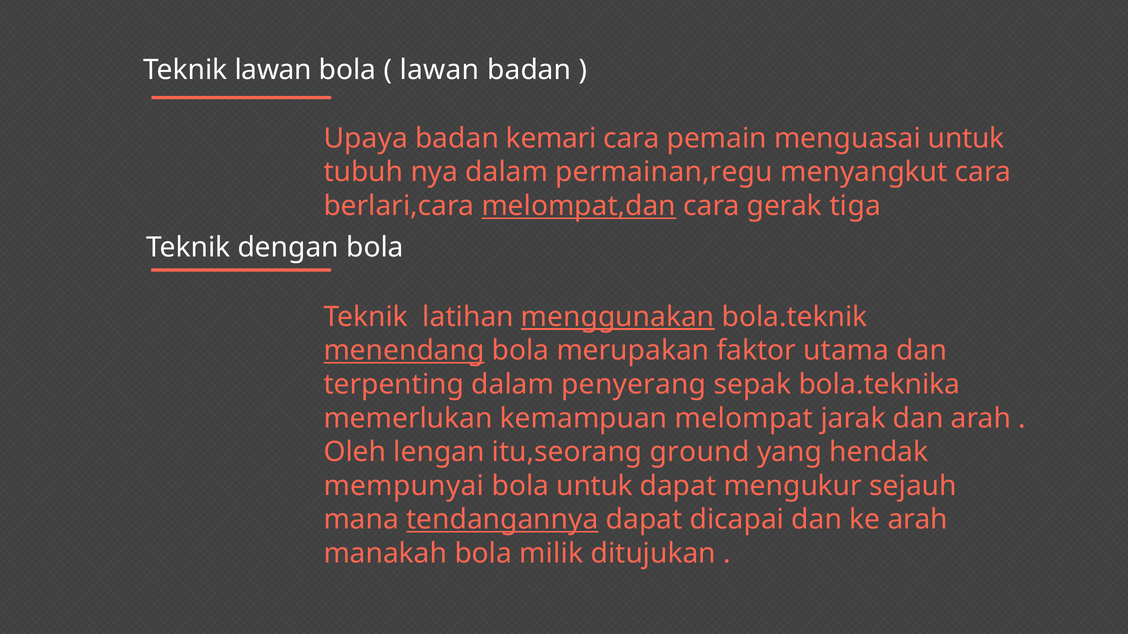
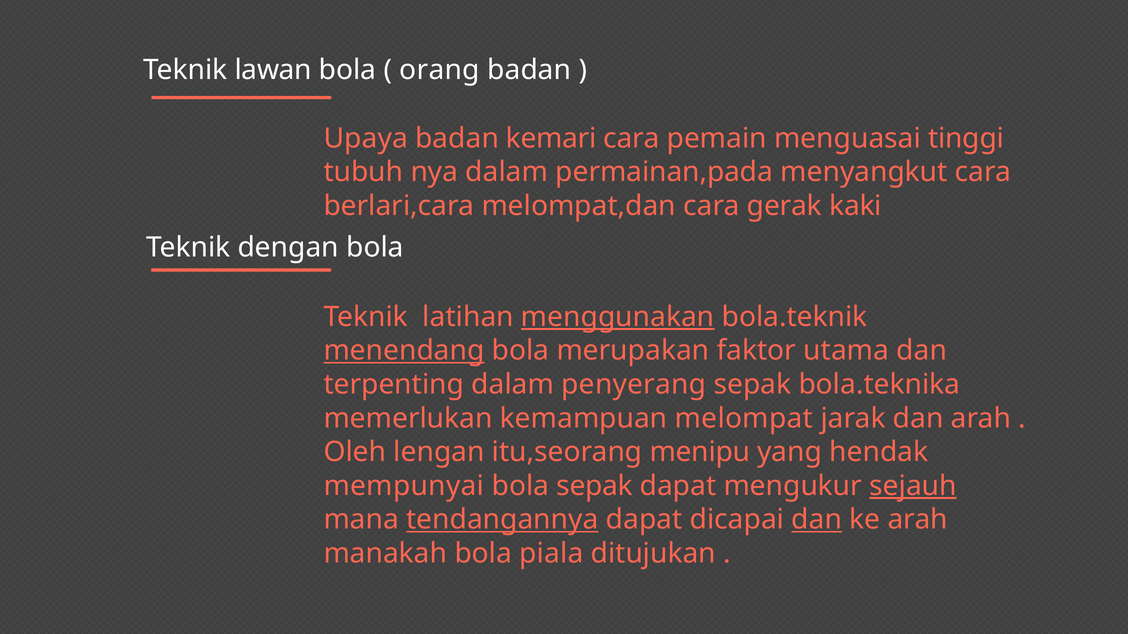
lawan: lawan -> orang (440, 70)
menguasai untuk: untuk -> tinggi (966, 138)
permainan,regu: permainan,regu -> permainan,pada (664, 172)
melompat,dan underline: present -> none (579, 206)
tiga: tiga -> kaki (856, 206)
ground: ground -> menipu (700, 452)
bola untuk: untuk -> sepak (595, 486)
sejauh underline: none -> present (913, 486)
dan underline: none -> present (817, 520)
milik: milik -> piala (551, 554)
